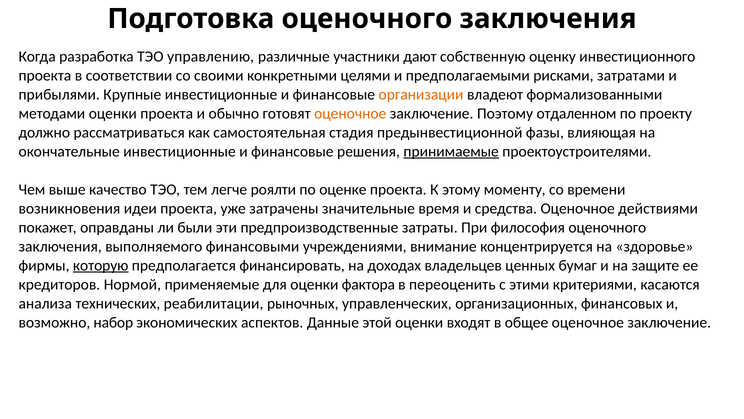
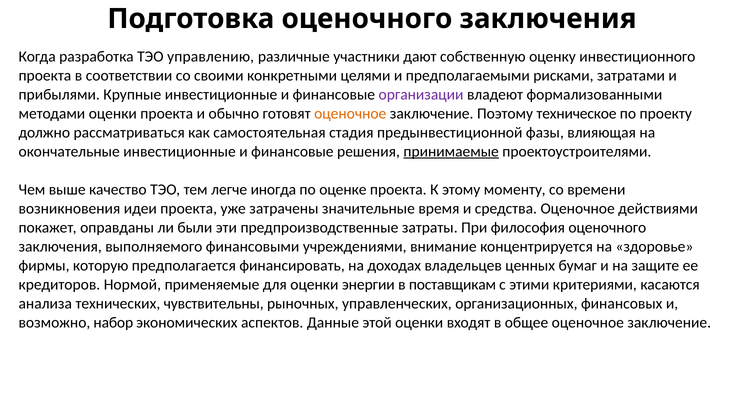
организации colour: orange -> purple (421, 94)
отдаленном: отдаленном -> техническое (577, 113)
роялти: роялти -> иногда (273, 189)
которую underline: present -> none (101, 265)
фактора: фактора -> энергии (368, 284)
переоценить: переоценить -> поставщикам (452, 284)
реабилитации: реабилитации -> чувствительны (214, 303)
